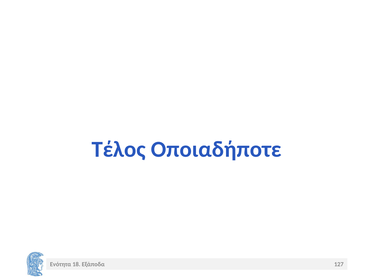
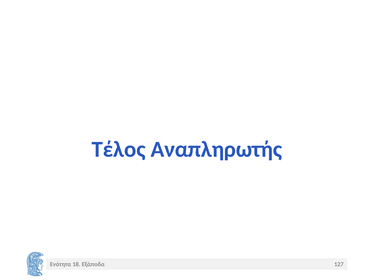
Οποιαδήποτε: Οποιαδήποτε -> Αναπληρωτής (216, 149)
